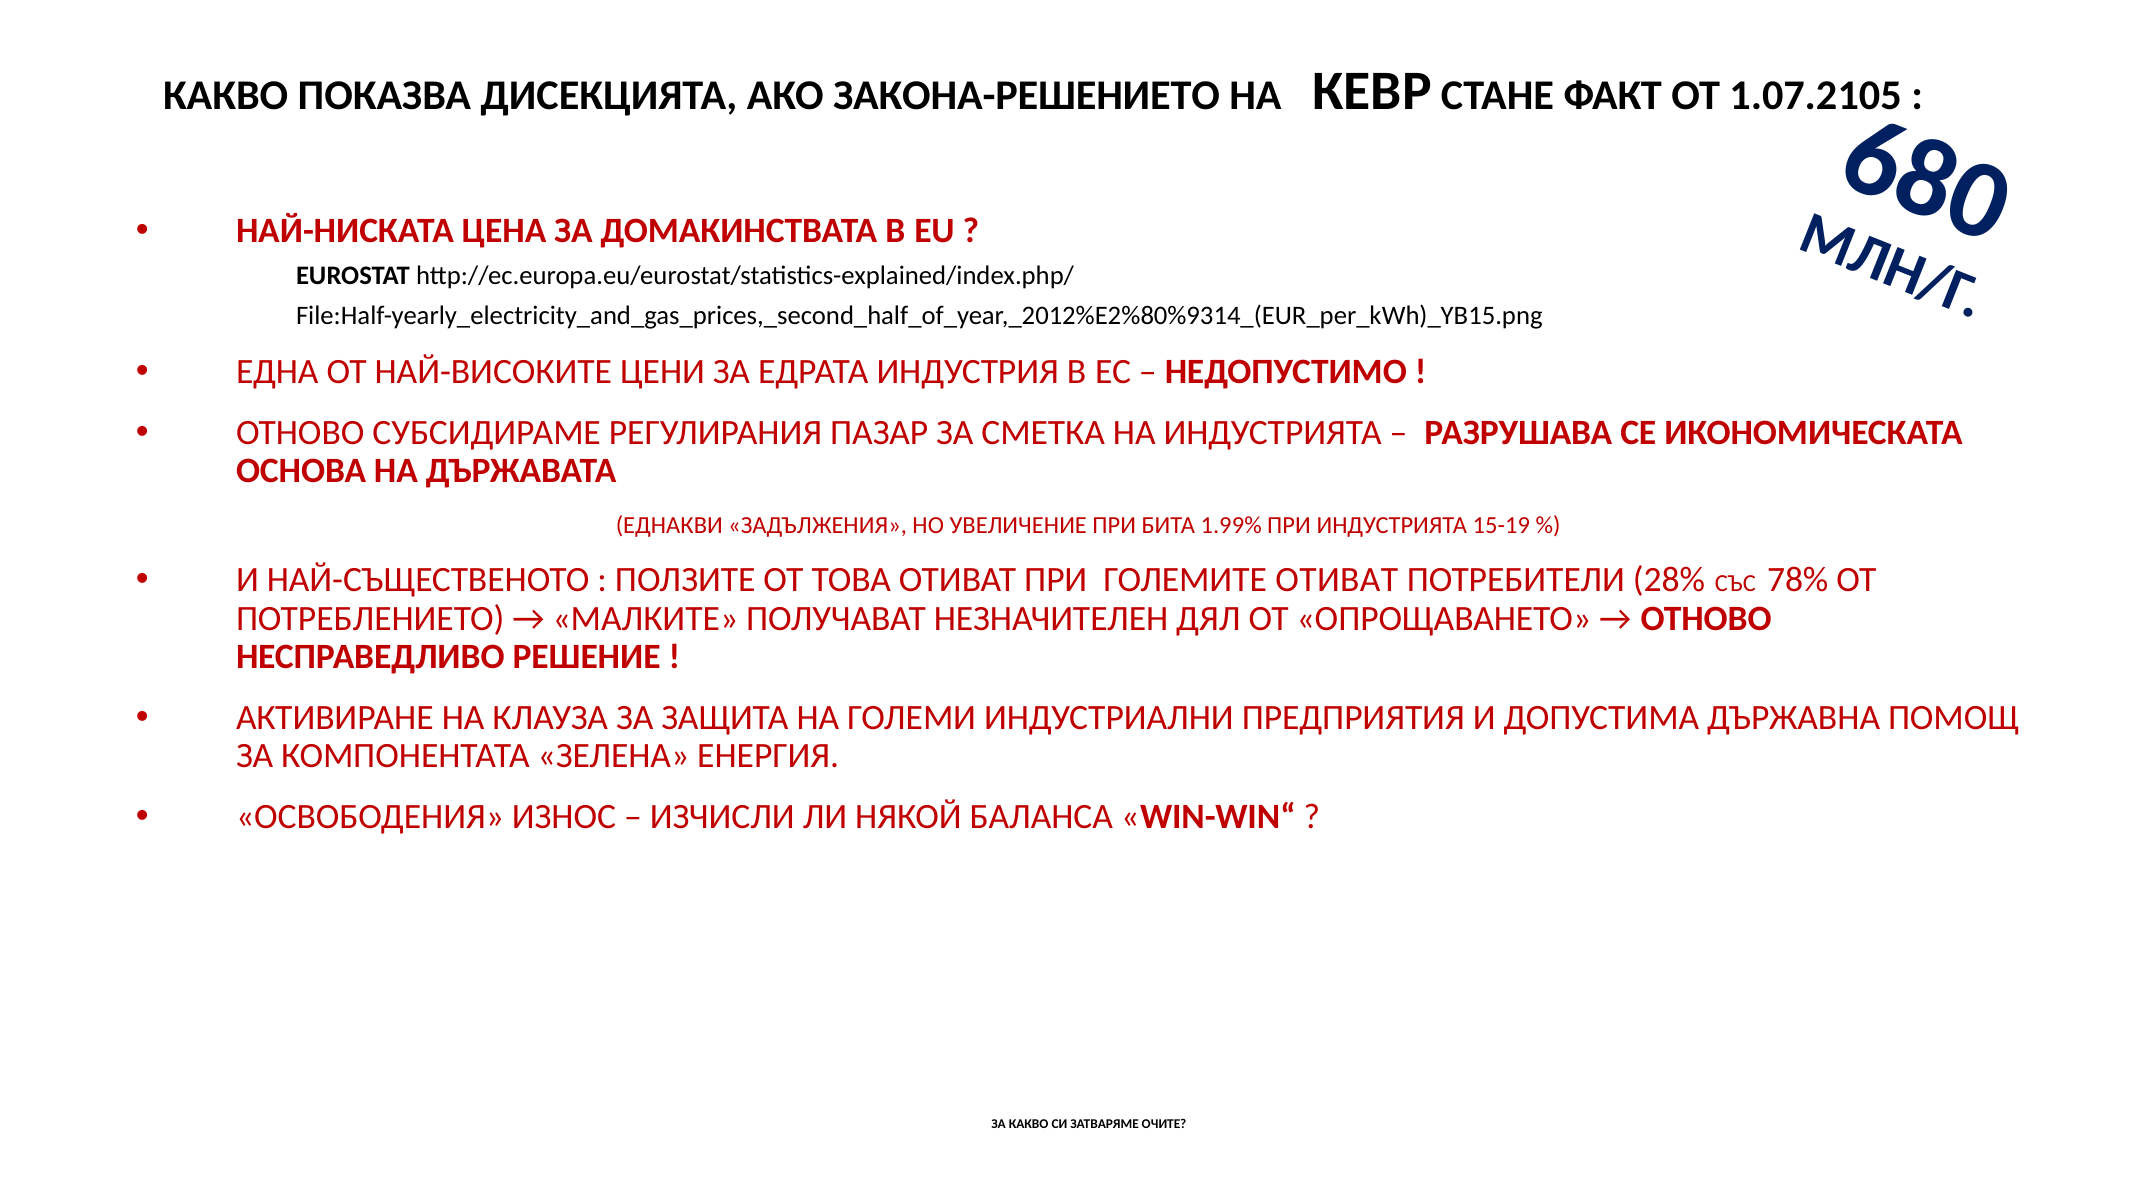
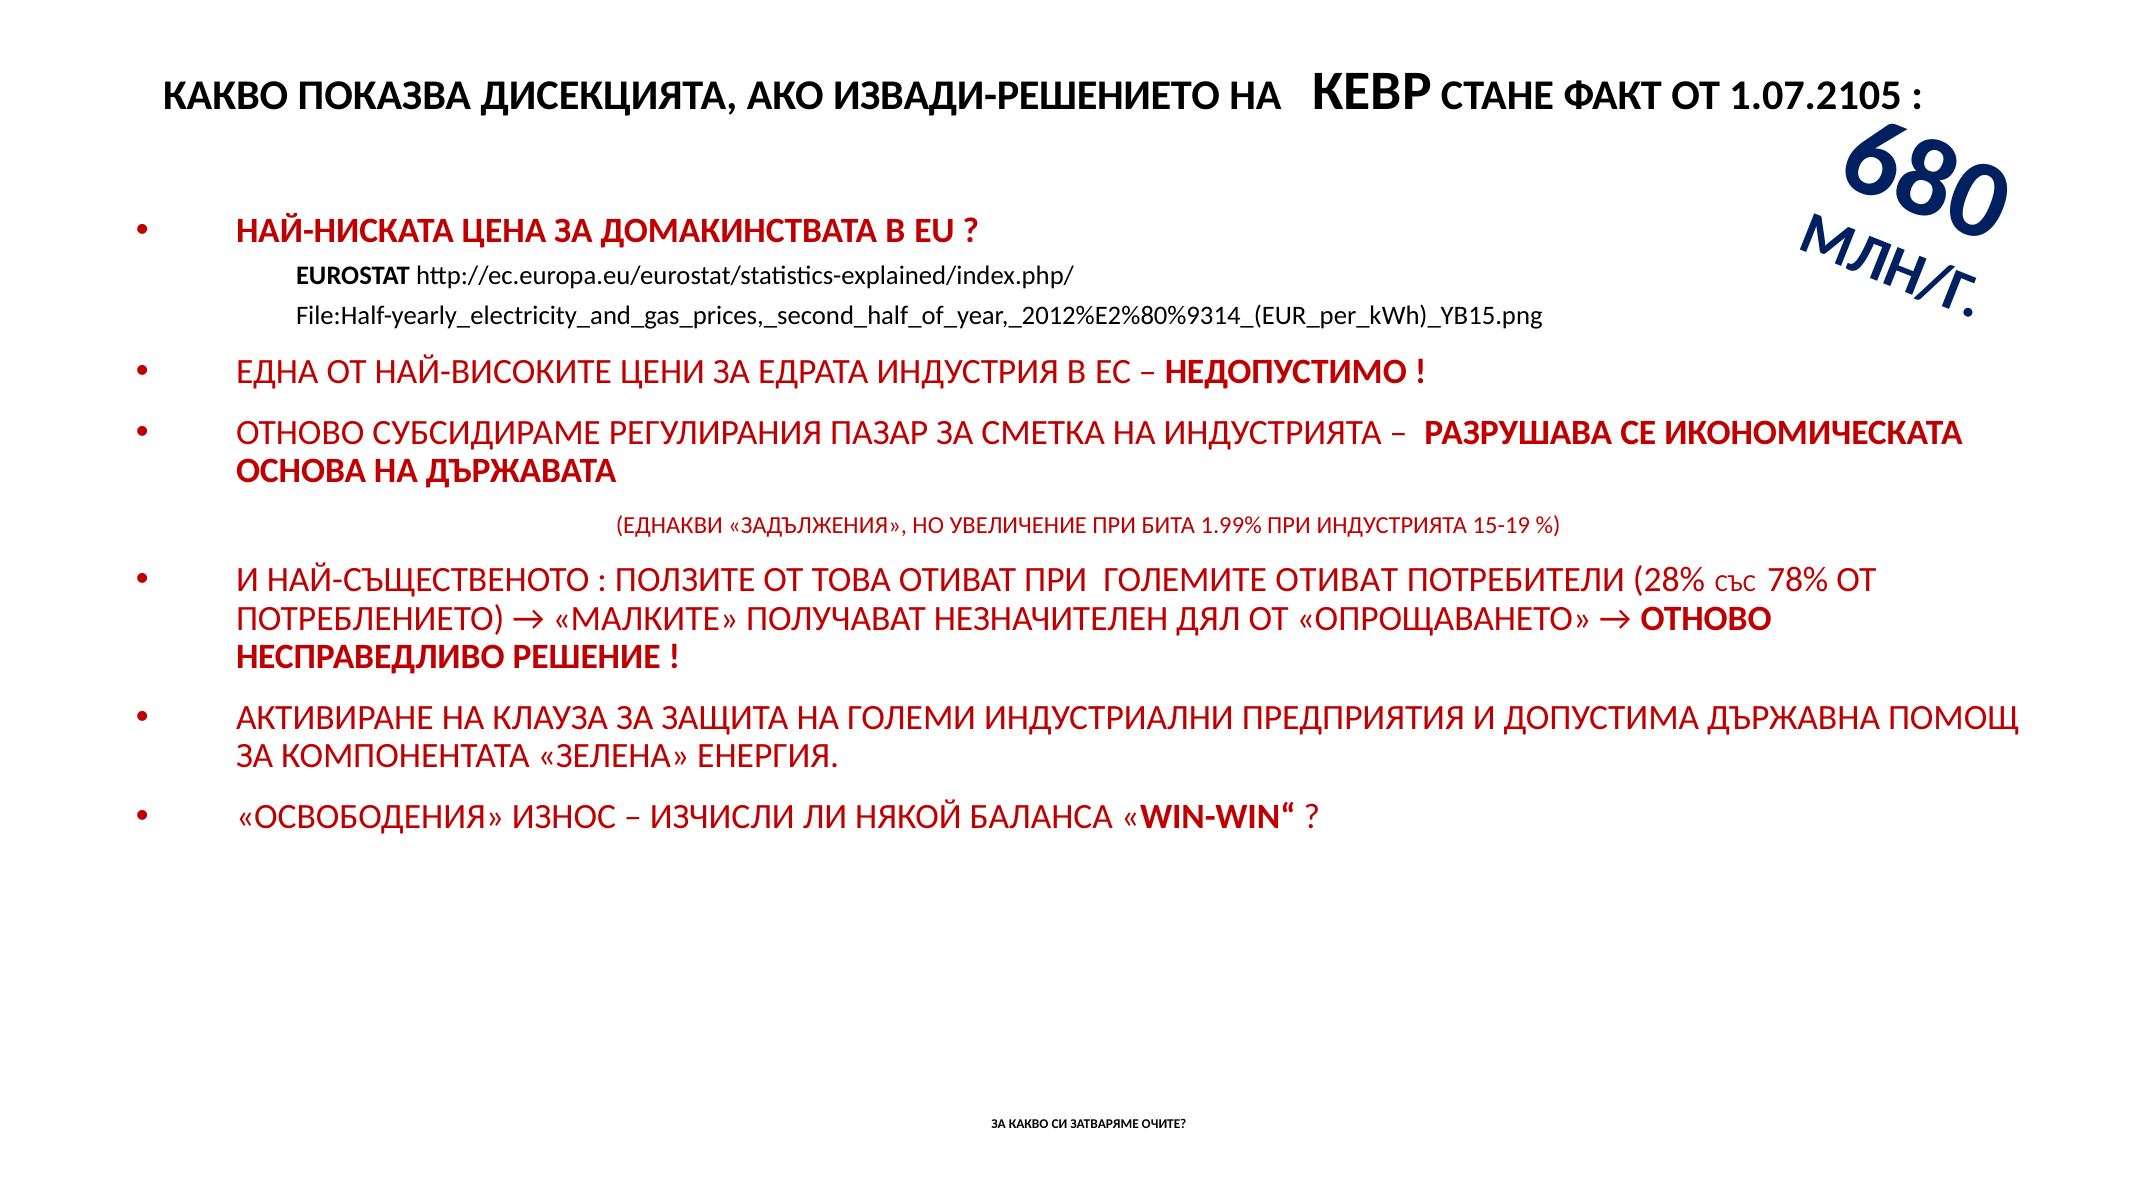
ЗАКОНА-РЕШЕНИЕТО: ЗАКОНА-РЕШЕНИЕТО -> ИЗВАДИ-РЕШЕНИЕТО (1027, 96)
